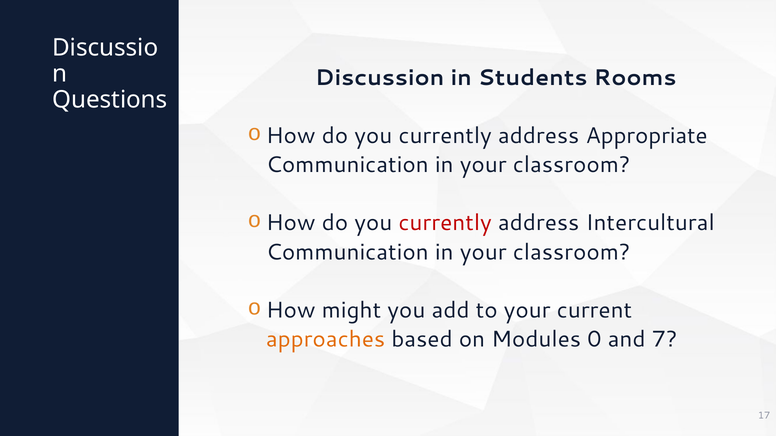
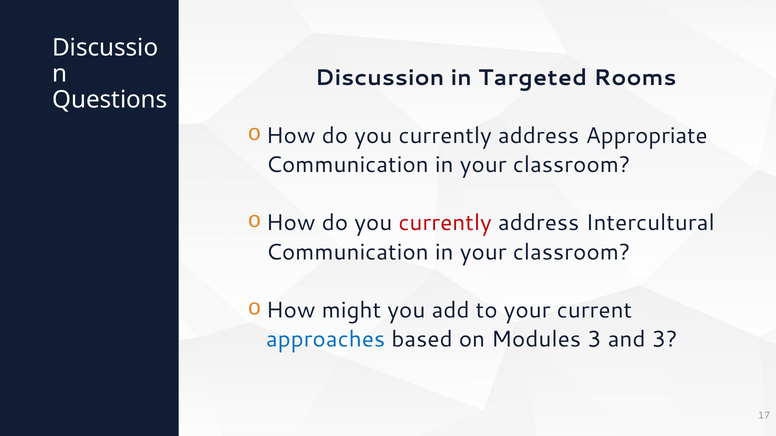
Students: Students -> Targeted (533, 78)
approaches colour: orange -> blue (326, 340)
Modules 0: 0 -> 3 (594, 340)
and 7: 7 -> 3 (665, 340)
